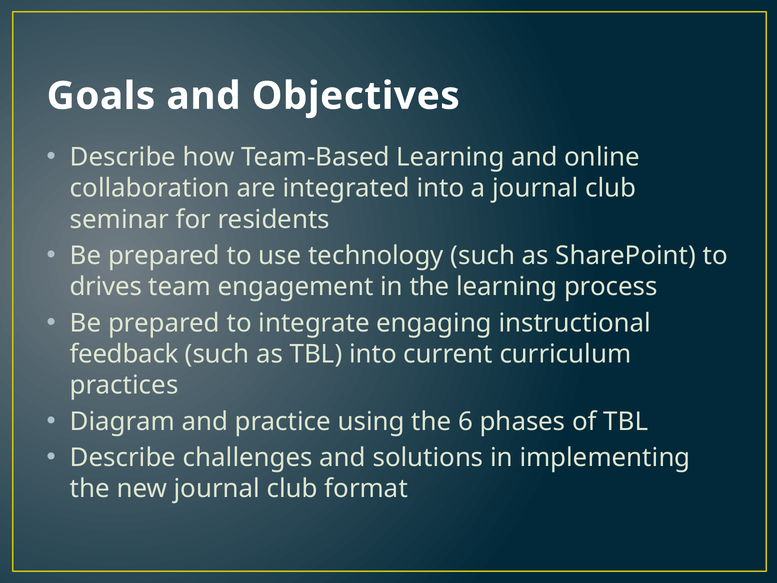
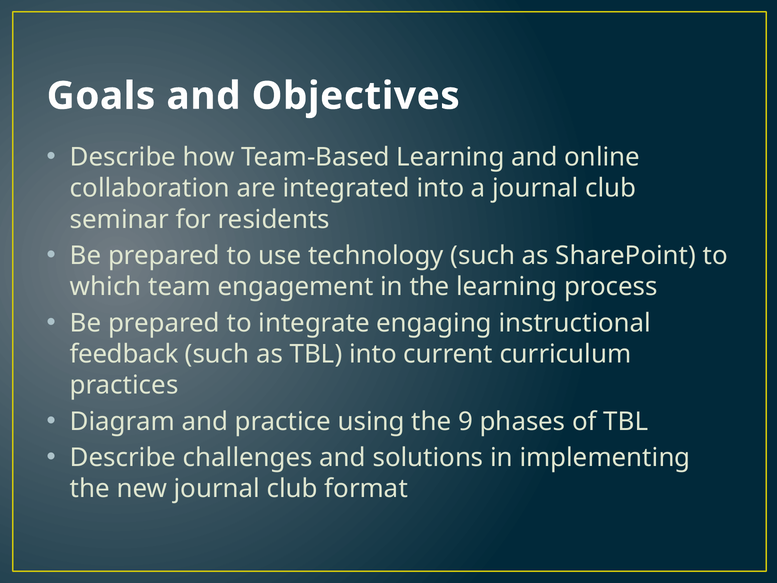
drives: drives -> which (106, 287)
6: 6 -> 9 (465, 421)
